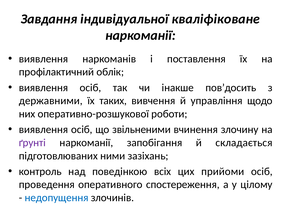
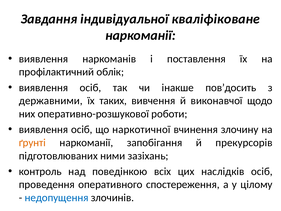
управління: управління -> виконавчої (217, 101)
звільненими: звільненими -> наркотичної (141, 129)
ґрунті colour: purple -> orange (32, 143)
складається: складається -> прекурсорів (244, 143)
прийоми: прийоми -> наслідків (223, 171)
